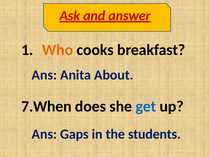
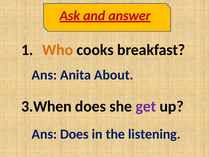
7.When: 7.When -> 3.When (46, 106)
get colour: blue -> purple (146, 106)
Ans Gaps: Gaps -> Does (74, 134)
students: students -> listening (154, 134)
